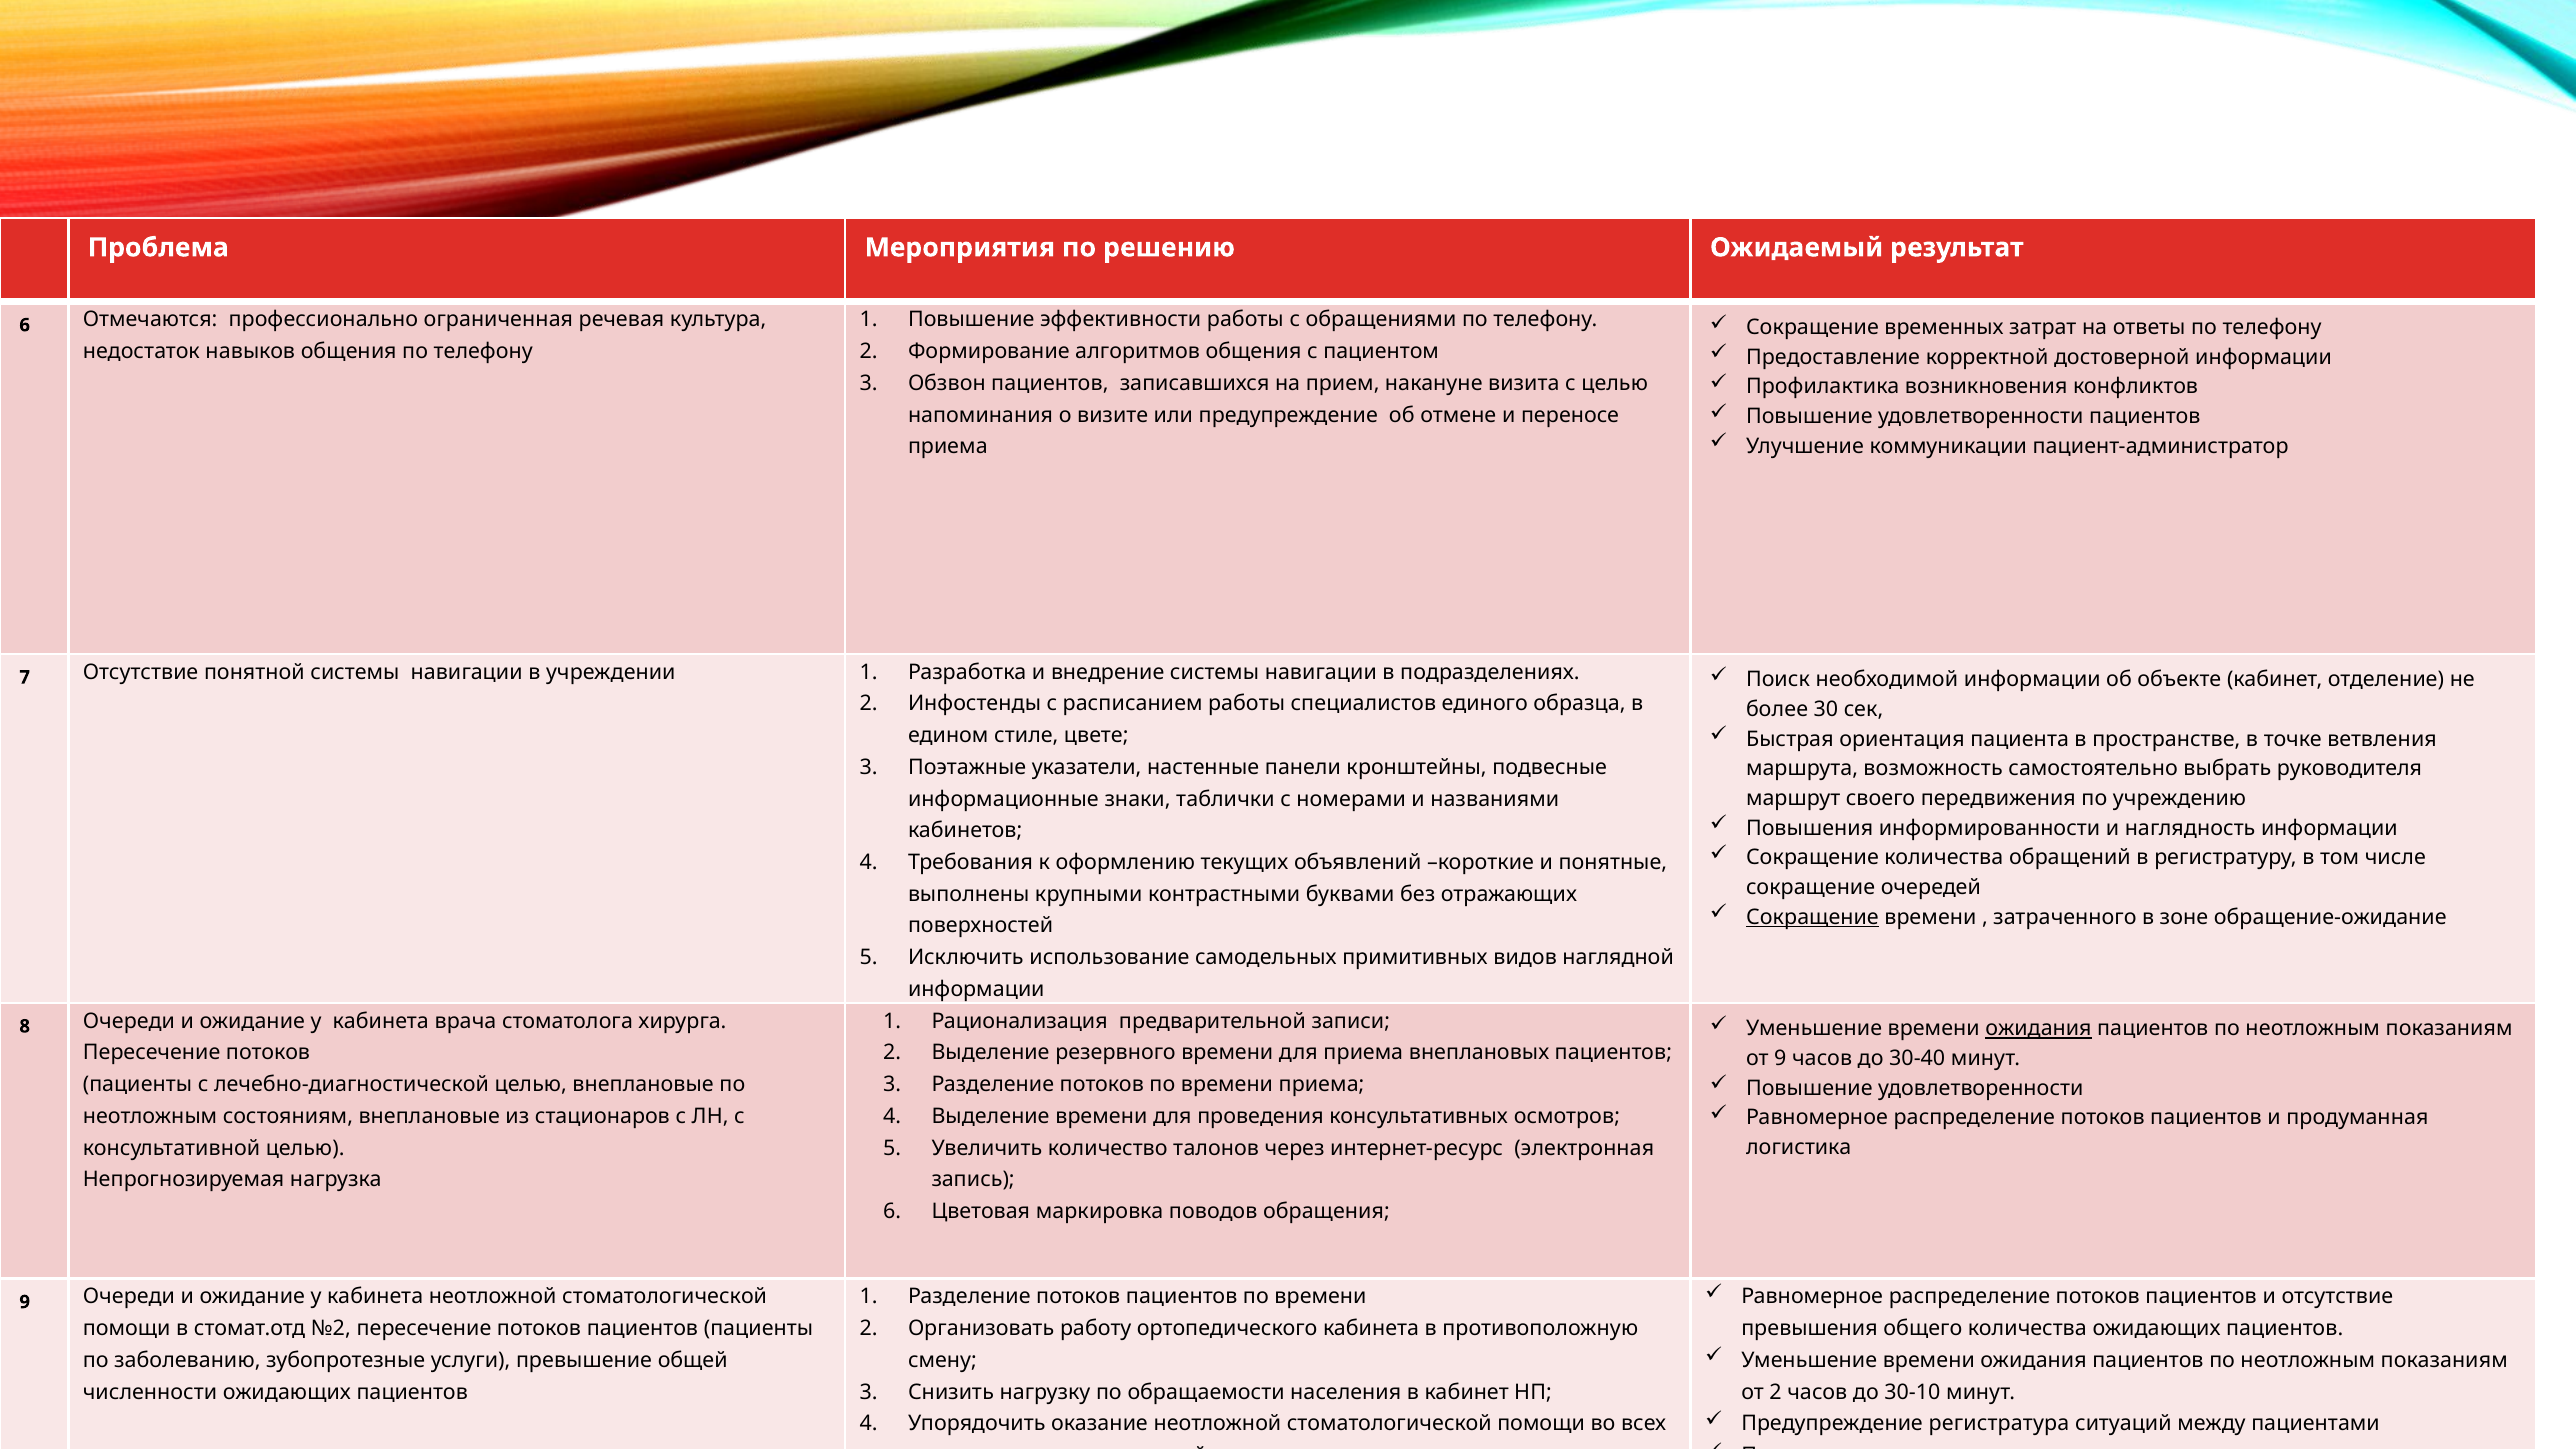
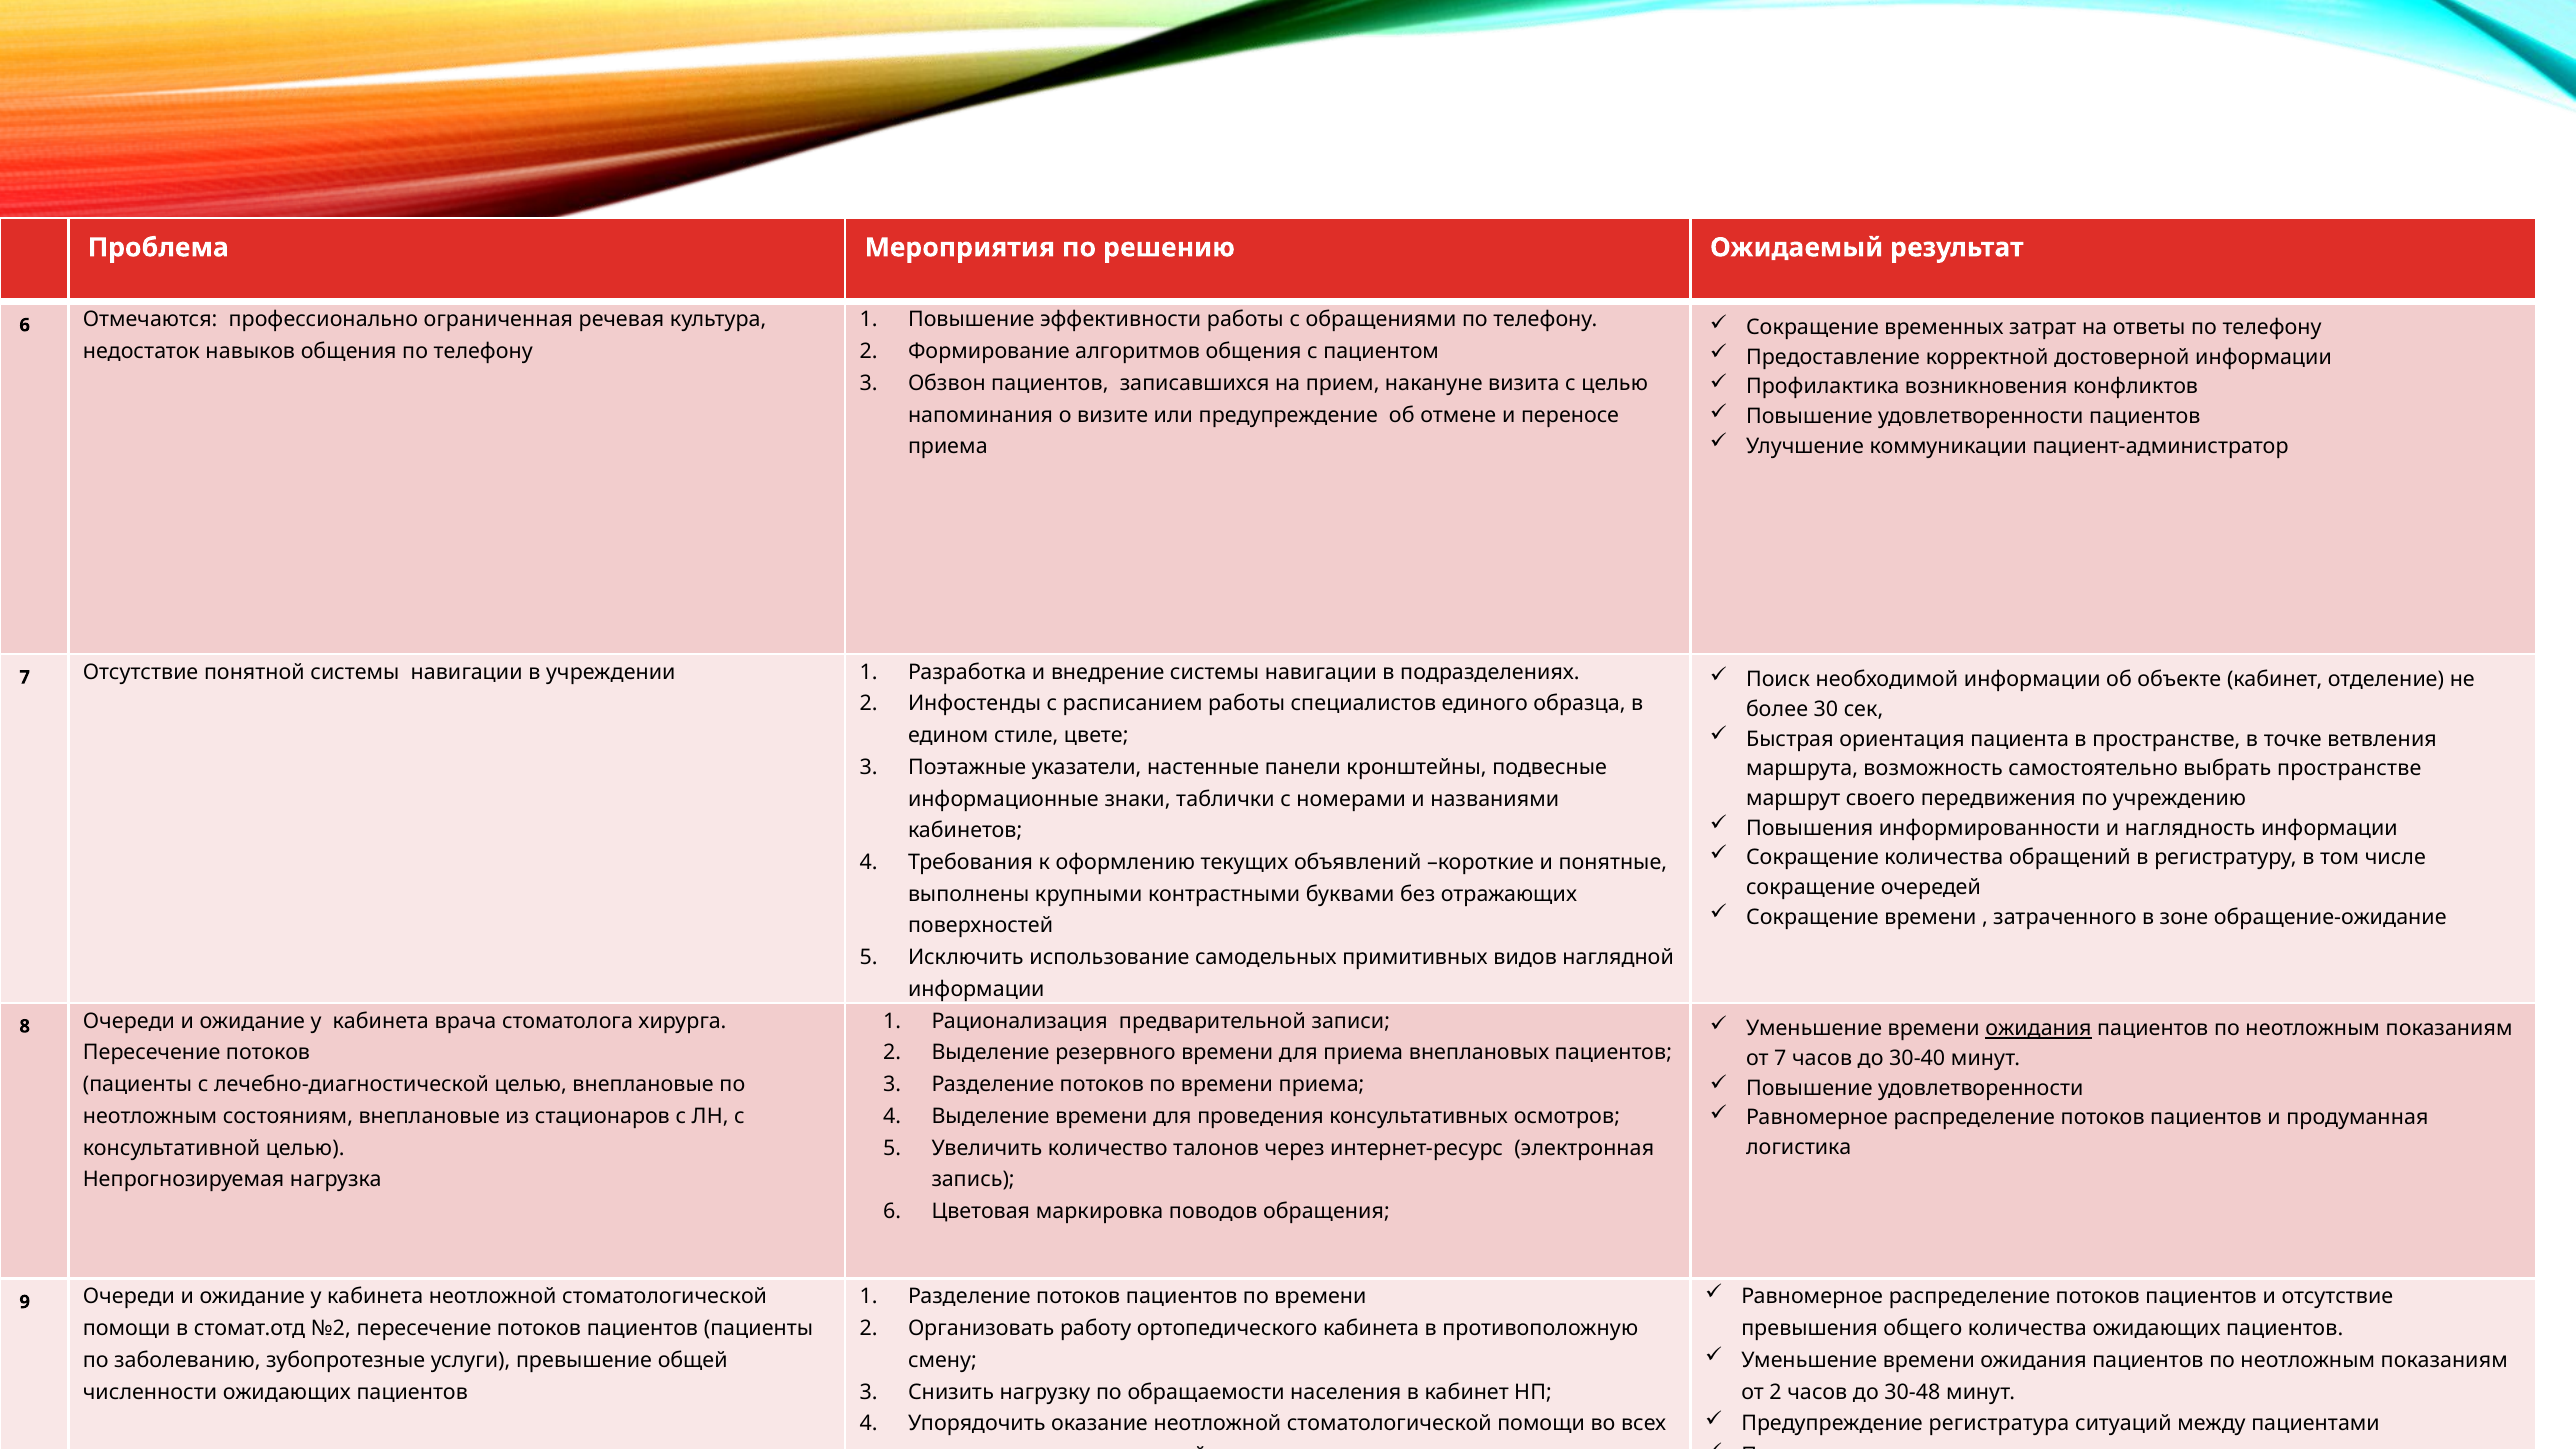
выбрать руководителя: руководителя -> пространстве (2349, 769)
Сокращение underline: present -> none (1812, 917)
от 9: 9 -> 7 (1780, 1058)
30-10: 30-10 -> 30-48 (1912, 1392)
